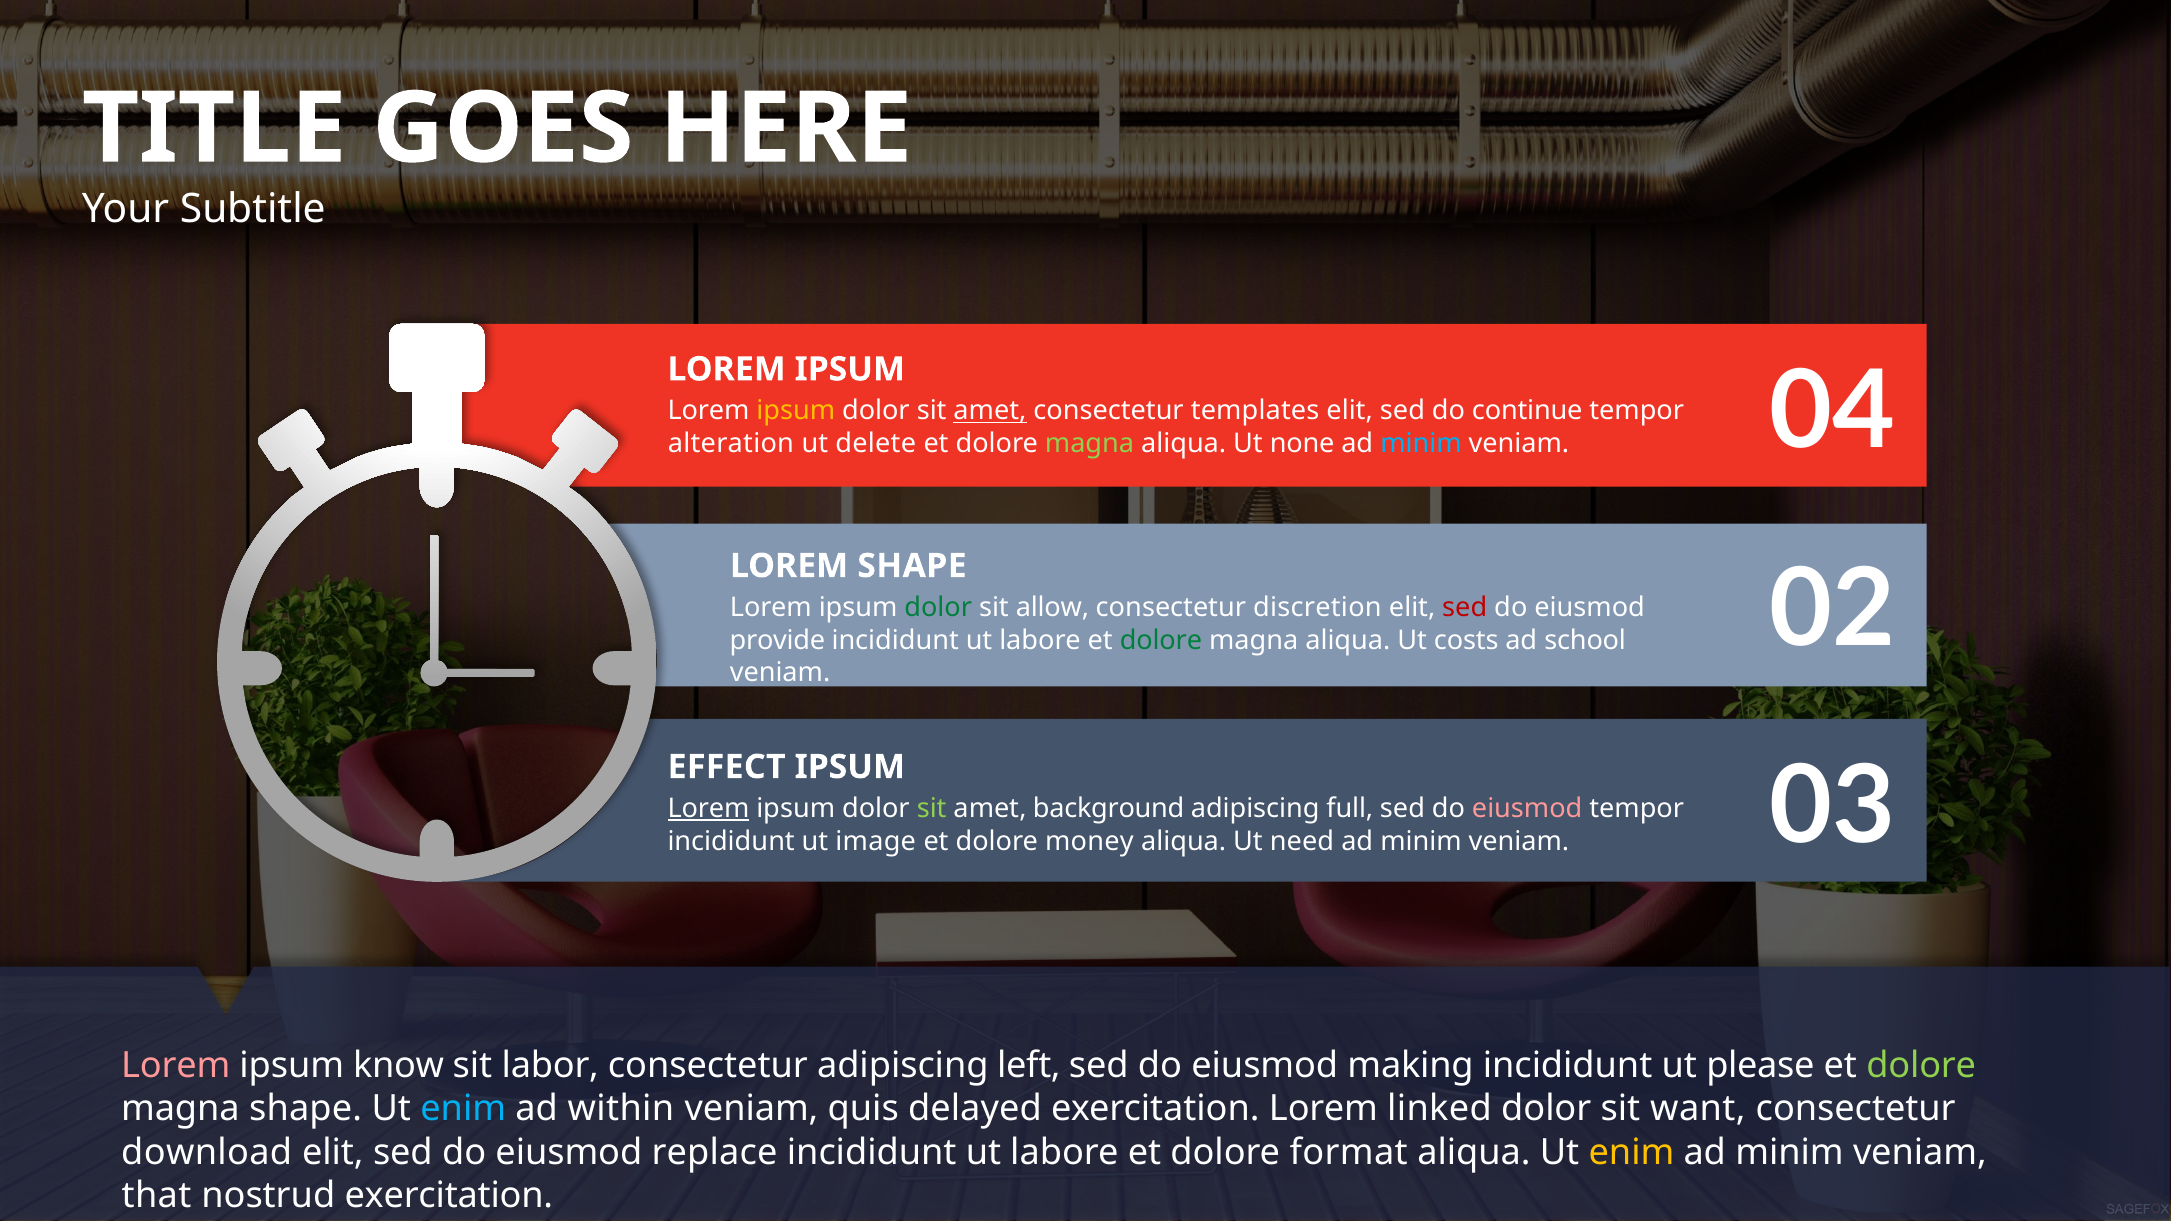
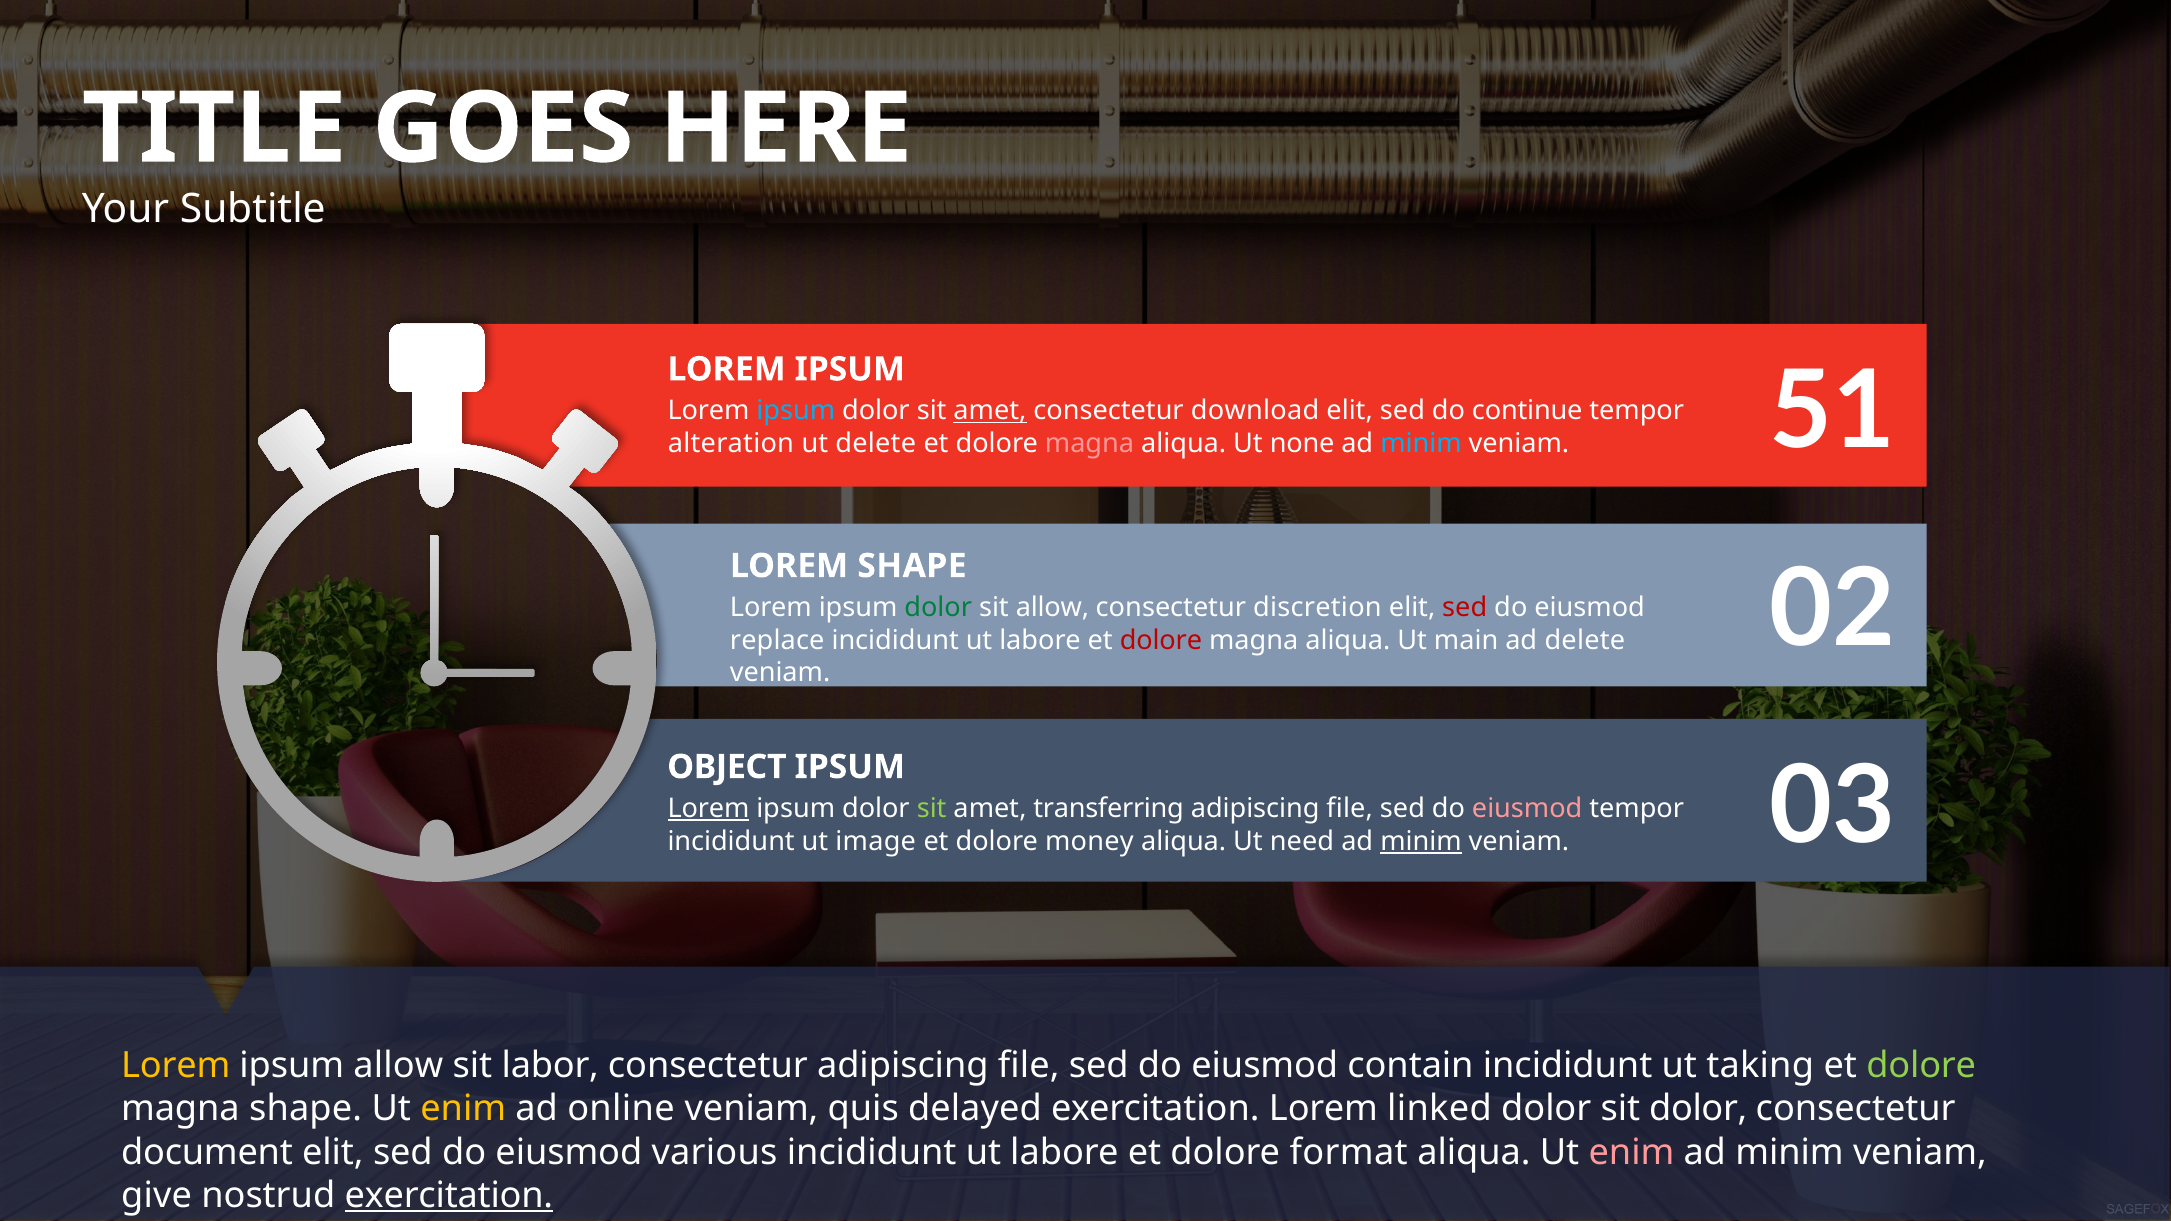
ipsum colour: yellow -> light blue (796, 411)
templates: templates -> download (1255, 411)
magna colour: light green -> pink (1090, 443)
04: 04 -> 51 (1832, 412)
provide: provide -> replace (777, 640)
dolore colour: green -> red (1161, 640)
costs: costs -> main (1466, 640)
ad school: school -> delete (1585, 640)
EFFECT: EFFECT -> OBJECT (727, 767)
background: background -> transferring (1109, 809)
full: full -> file (1350, 809)
minim underline: none -> present (1421, 841)
Lorem colour: pink -> yellow (176, 1066)
ipsum know: know -> allow (398, 1066)
consectetur adipiscing left: left -> file (1029, 1066)
making: making -> contain (1410, 1066)
please: please -> taking (1760, 1066)
enim colour: light blue -> yellow (463, 1109)
within: within -> online (621, 1109)
sit want: want -> dolor (1698, 1109)
download: download -> document (207, 1153)
replace: replace -> various (715, 1153)
enim colour: yellow -> pink (1632, 1153)
that: that -> give (157, 1196)
exercitation underline: none -> present (449, 1196)
